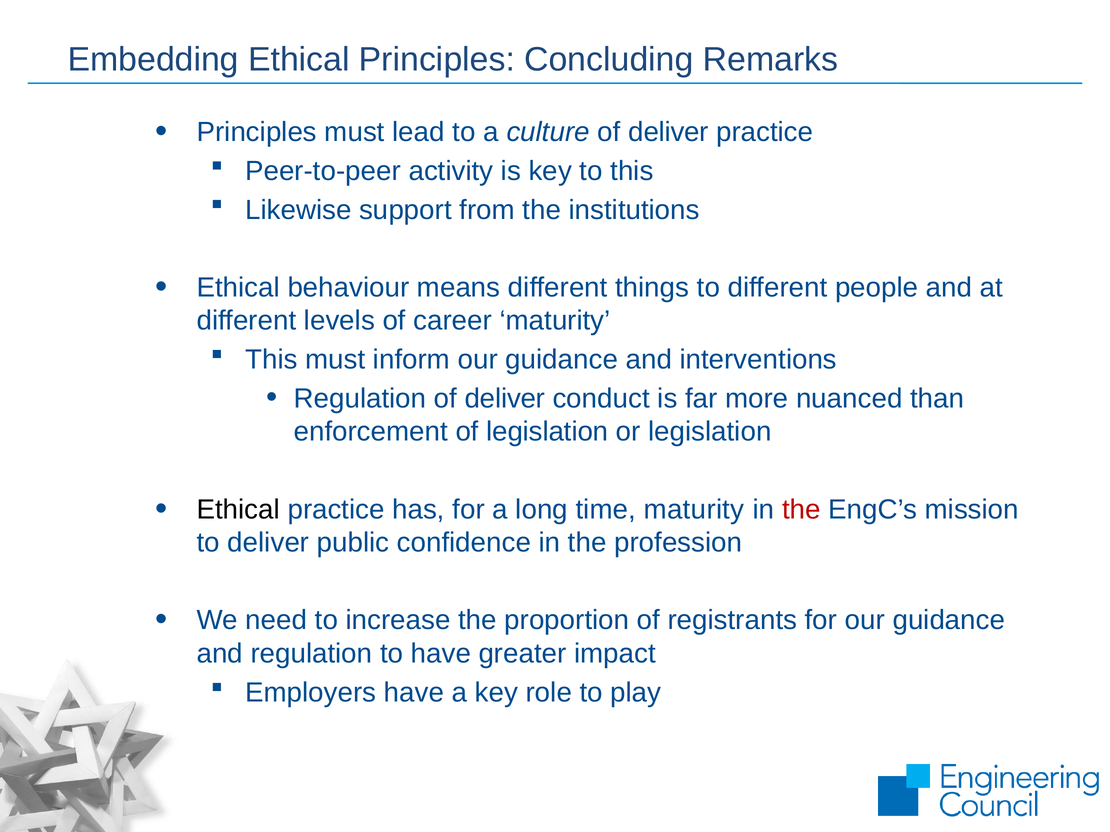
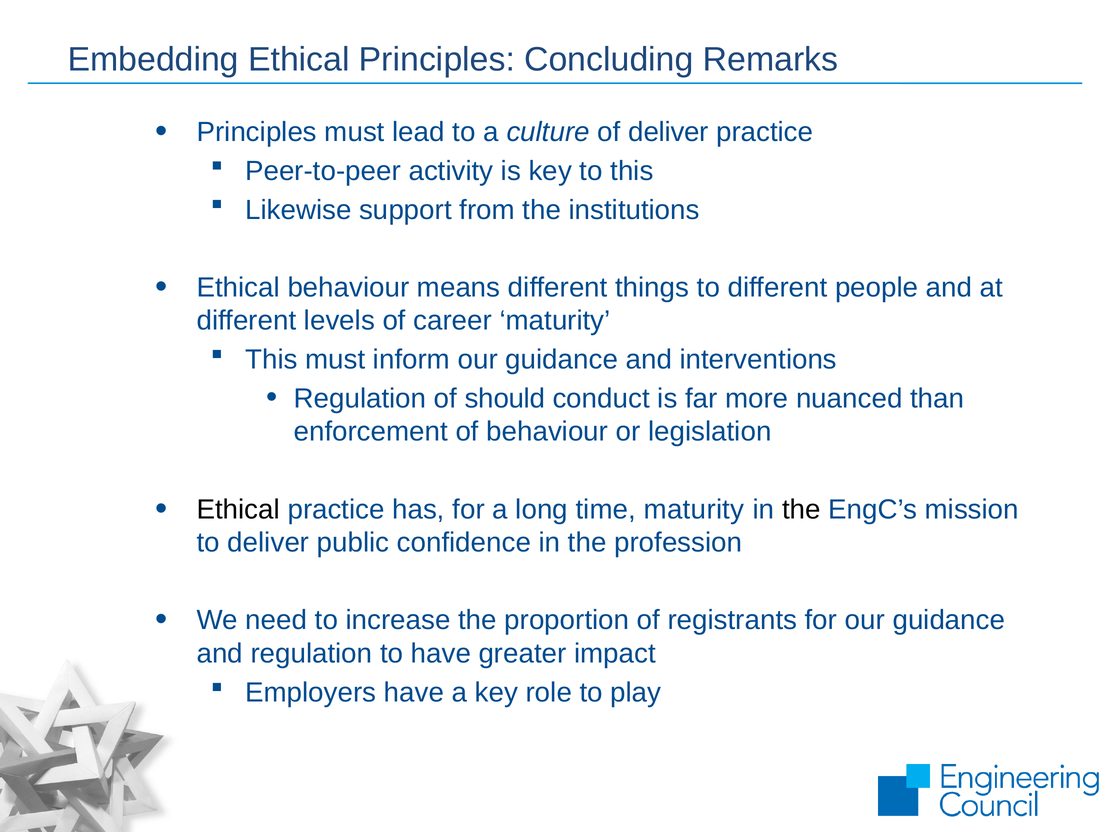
Regulation of deliver: deliver -> should (505, 399)
of legislation: legislation -> behaviour (547, 432)
the colour: red -> black (801, 510)
